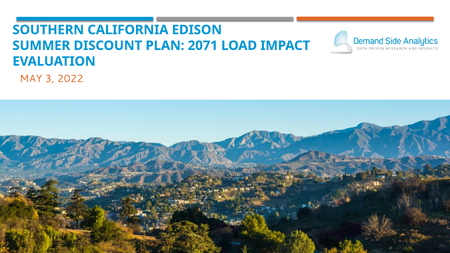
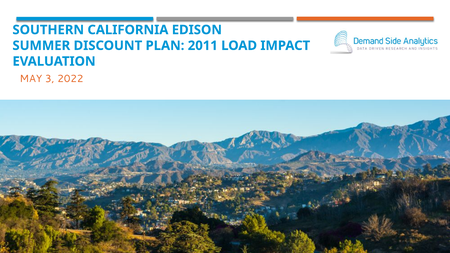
2071: 2071 -> 2011 (203, 46)
